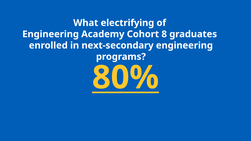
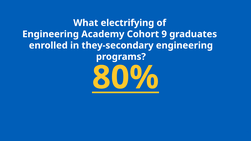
8: 8 -> 9 (164, 34)
next-secondary: next-secondary -> they-secondary (118, 45)
